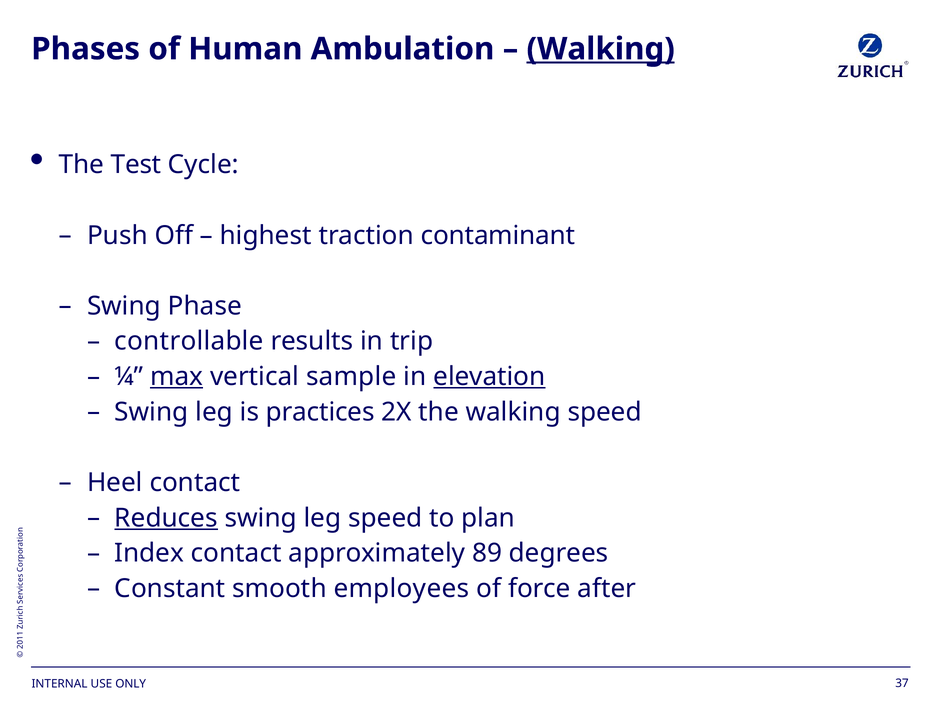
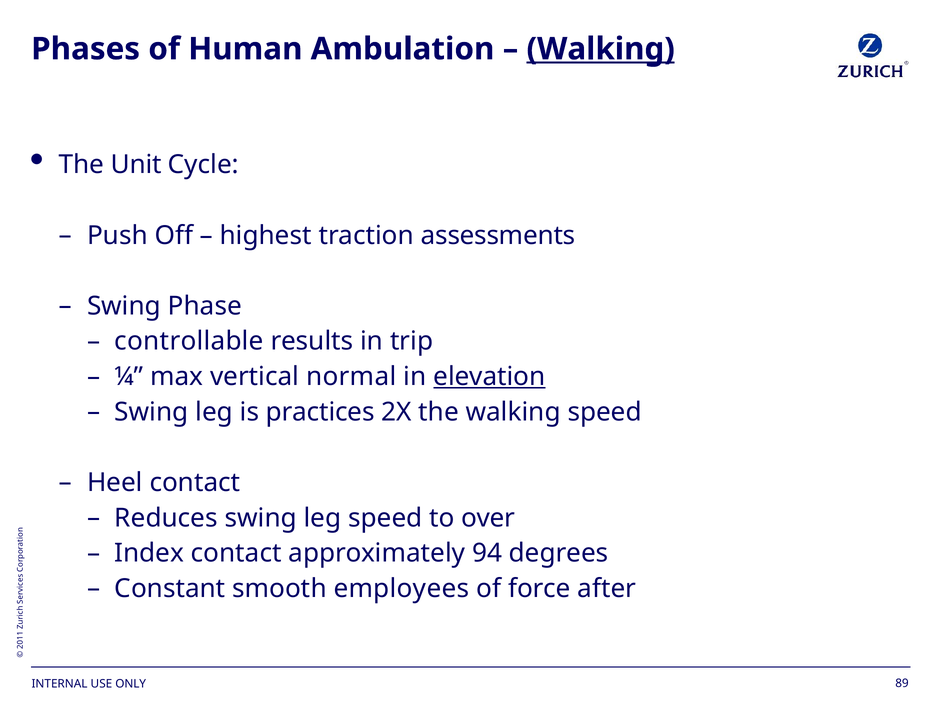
Test: Test -> Unit (136, 165)
contaminant: contaminant -> assessments (498, 236)
max underline: present -> none (177, 377)
sample: sample -> normal (351, 377)
Reduces underline: present -> none (166, 518)
plan: plan -> over (488, 518)
89: 89 -> 94 (487, 554)
37: 37 -> 89 (902, 684)
